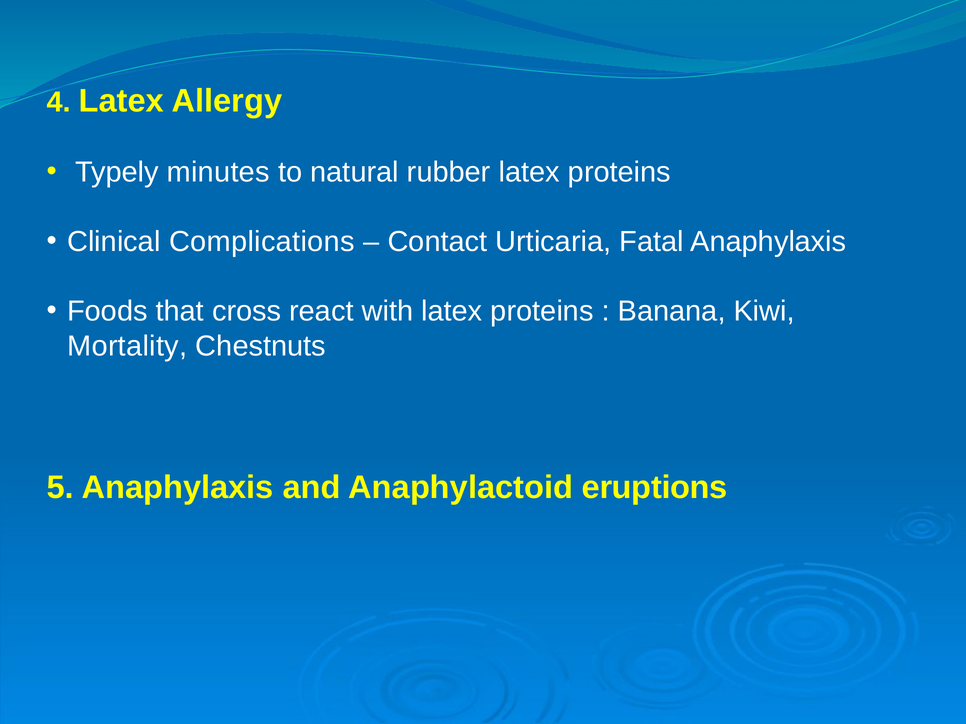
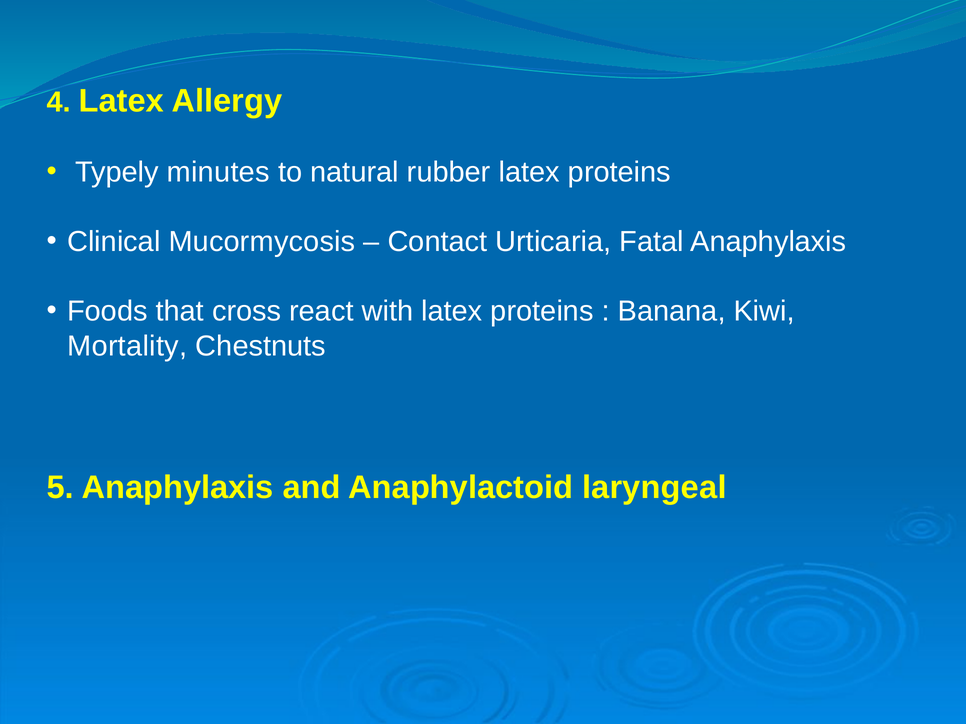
Complications: Complications -> Mucormycosis (262, 242)
eruptions: eruptions -> laryngeal (654, 488)
